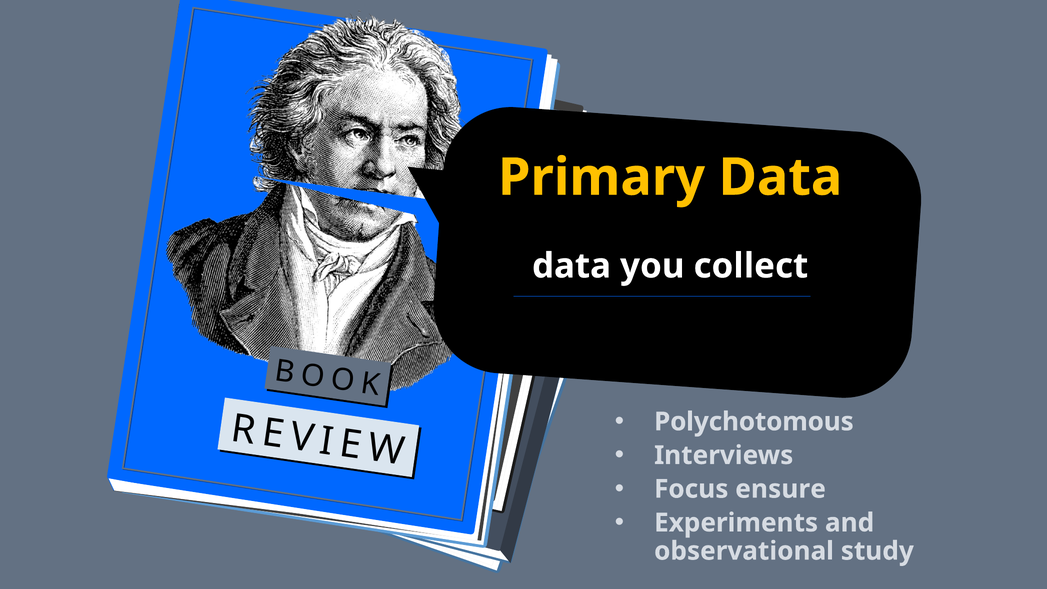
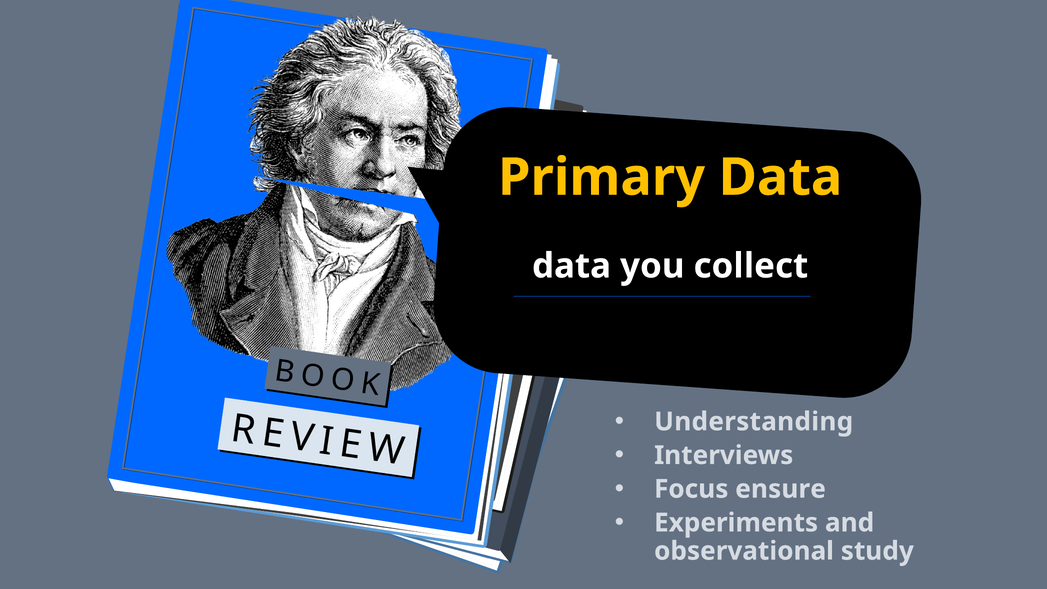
Polychotomous: Polychotomous -> Understanding (754, 422)
